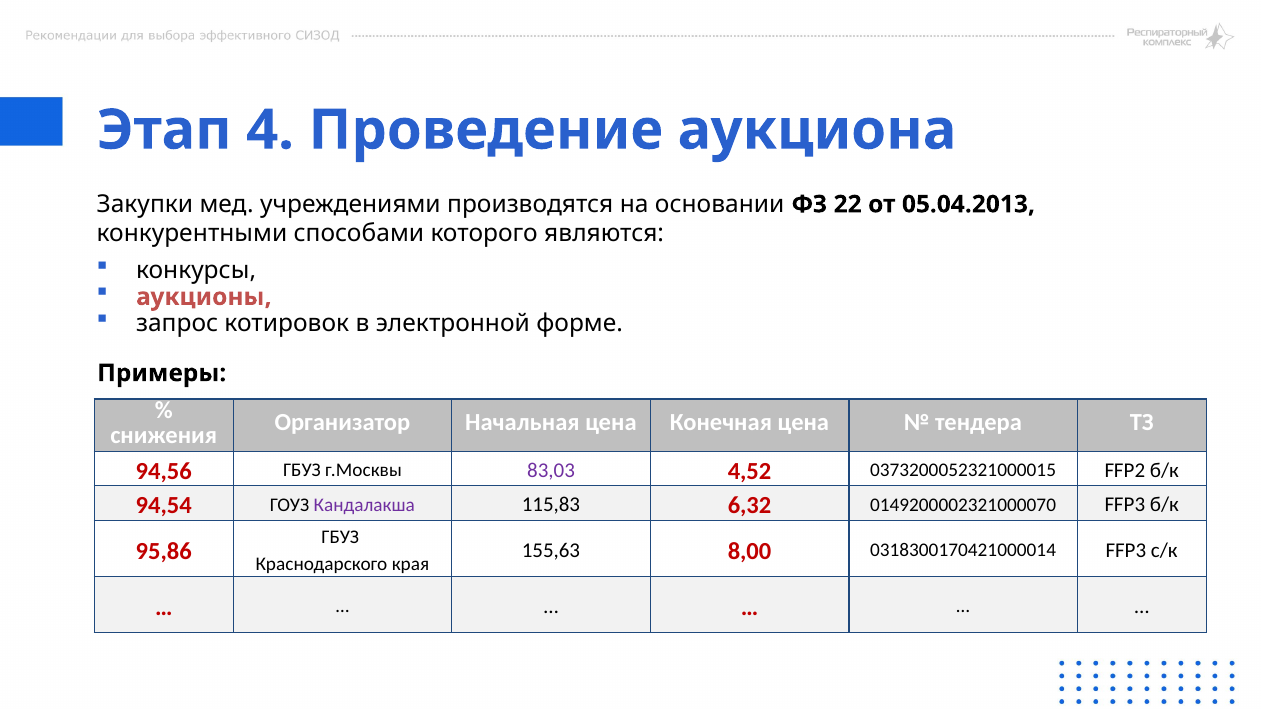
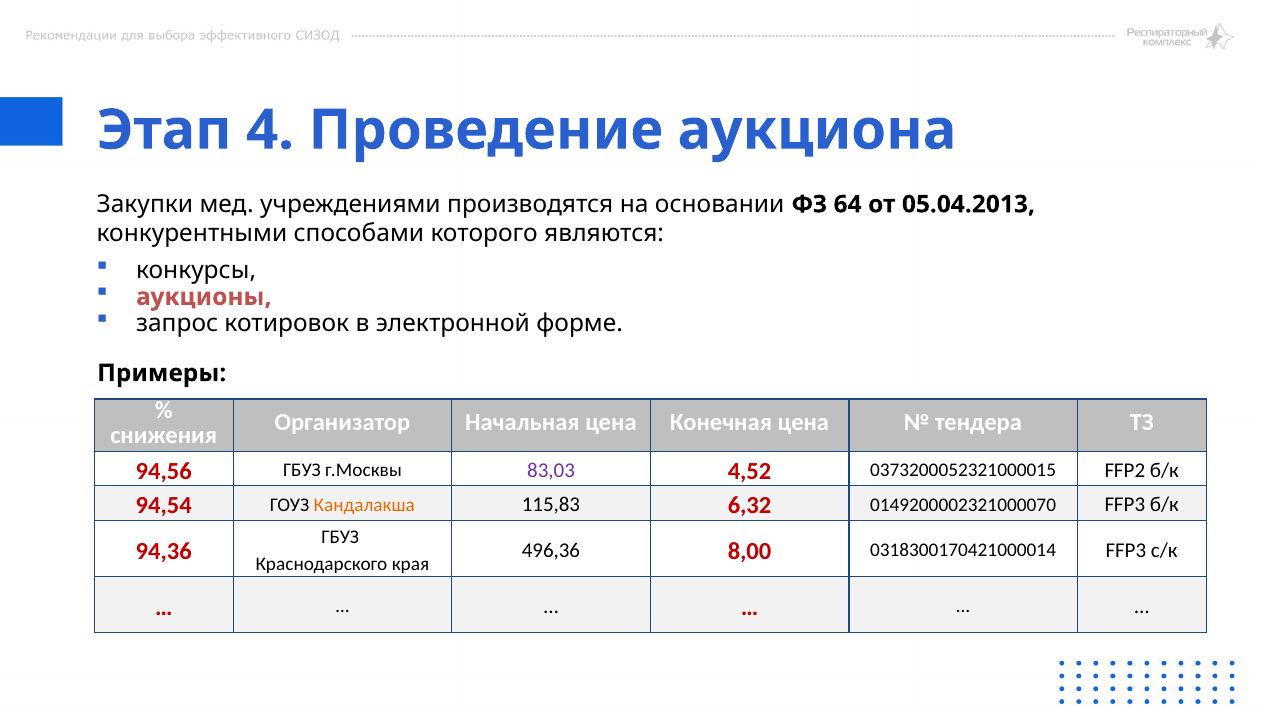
22: 22 -> 64 (848, 204)
Кандалакша colour: purple -> orange (364, 505)
95,86: 95,86 -> 94,36 (164, 551)
155,63: 155,63 -> 496,36 (551, 551)
